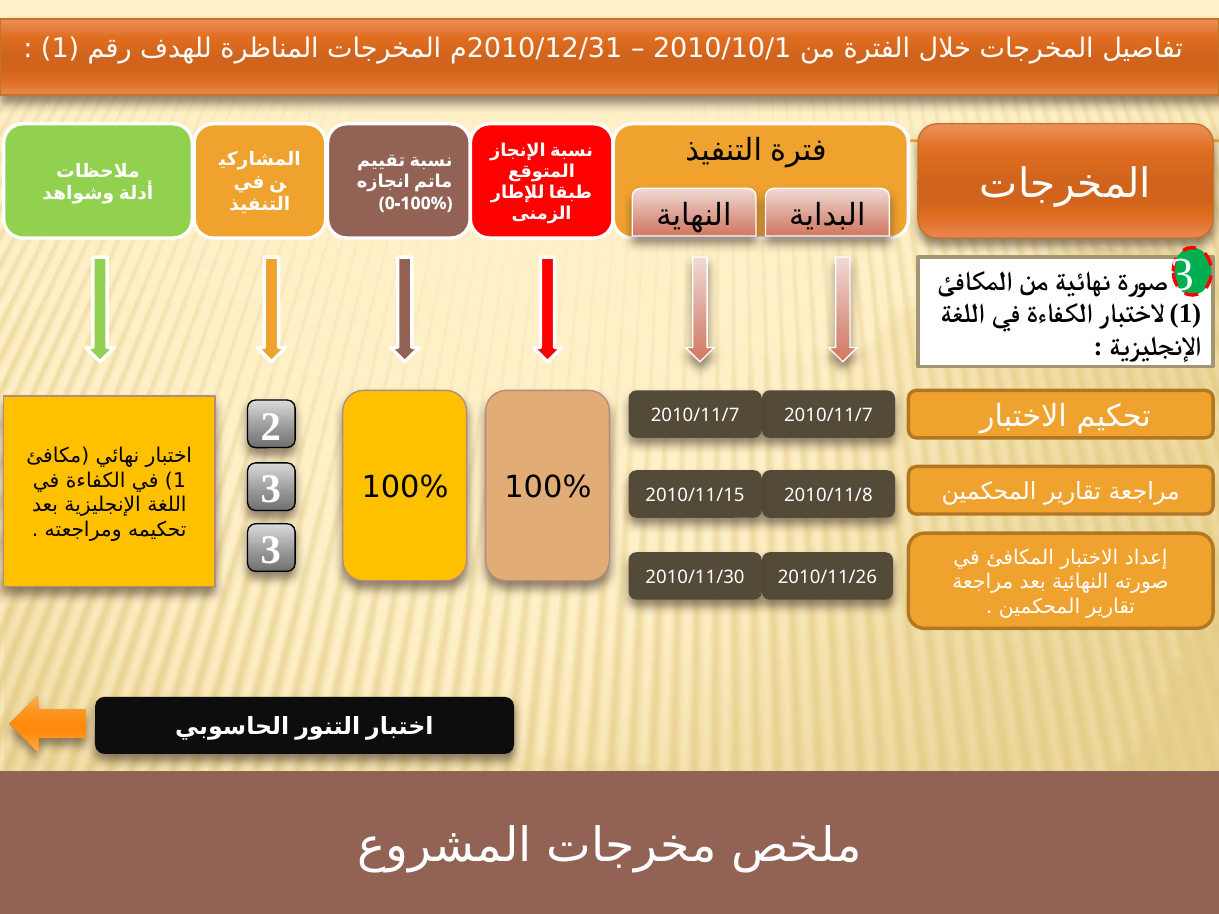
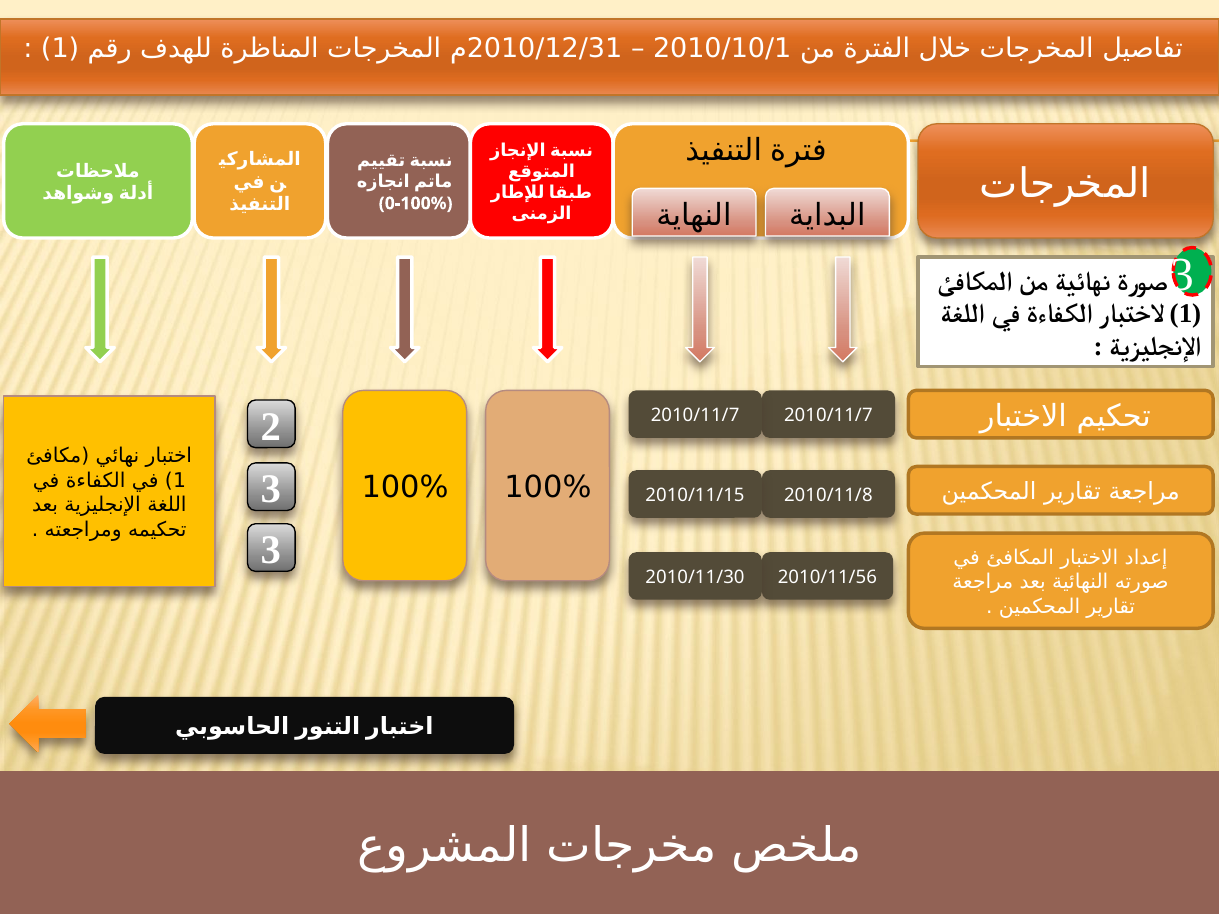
2010/11/26: 2010/11/26 -> 2010/11/56 (827, 577)
